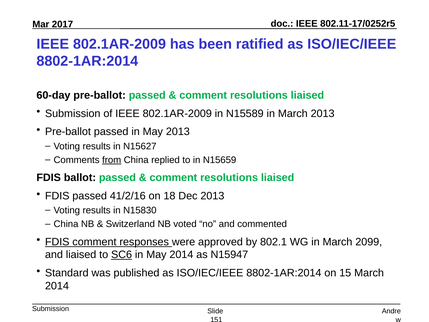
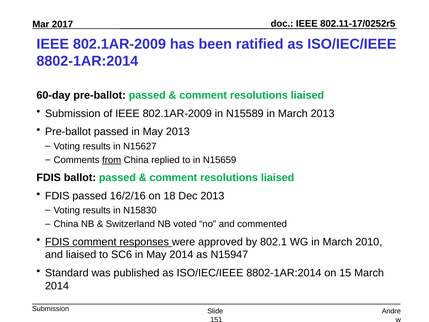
41/2/16: 41/2/16 -> 16/2/16 (128, 196)
2099: 2099 -> 2010 (369, 242)
SC6 underline: present -> none (122, 254)
